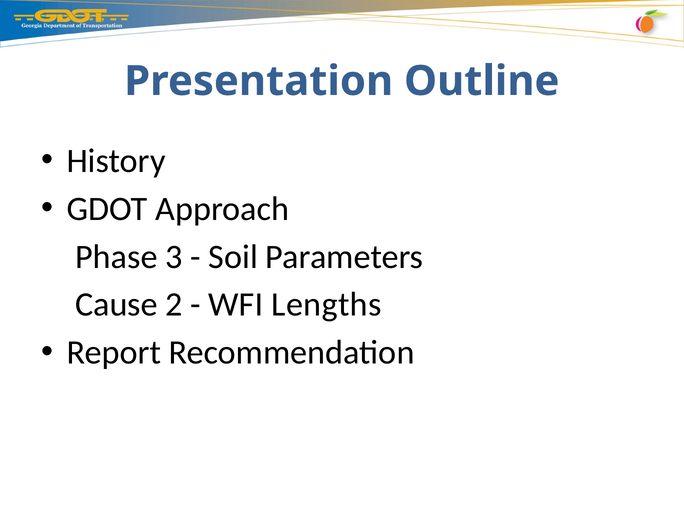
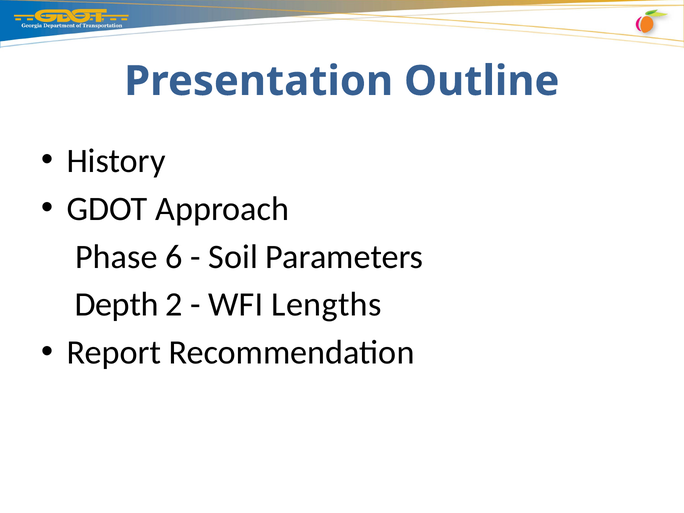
3: 3 -> 6 (174, 257)
Cause: Cause -> Depth (117, 305)
